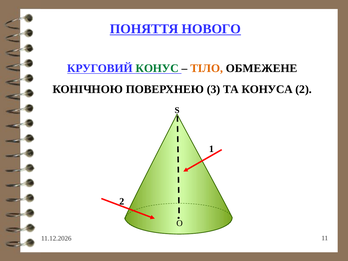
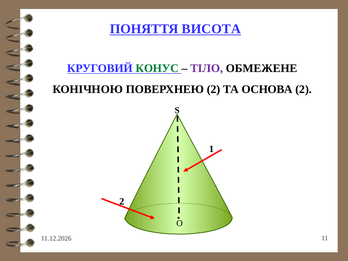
НОВОГО: НОВОГО -> ВИСОТА (211, 29)
ТІЛО colour: orange -> purple (207, 68)
ПОВЕРХНЕЮ 3: 3 -> 2 (214, 89)
КОНУСА: КОНУСА -> ОСНОВА (267, 89)
